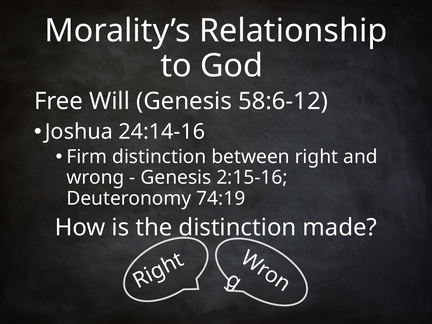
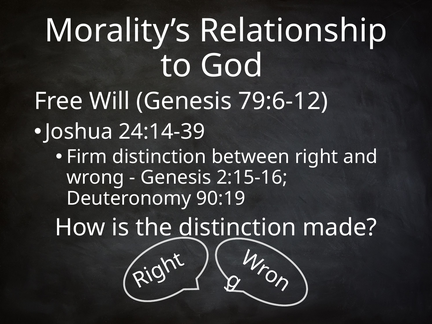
58:6-12: 58:6-12 -> 79:6-12 (283, 101)
24:14-16: 24:14-16 -> 24:14-39 (162, 132)
74:19: 74:19 -> 90:19 (221, 198)
